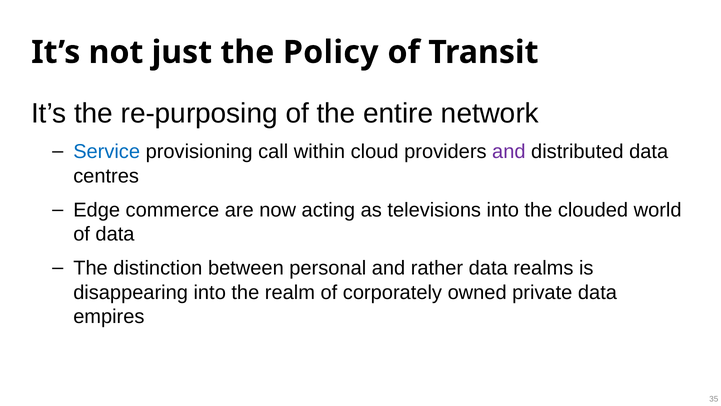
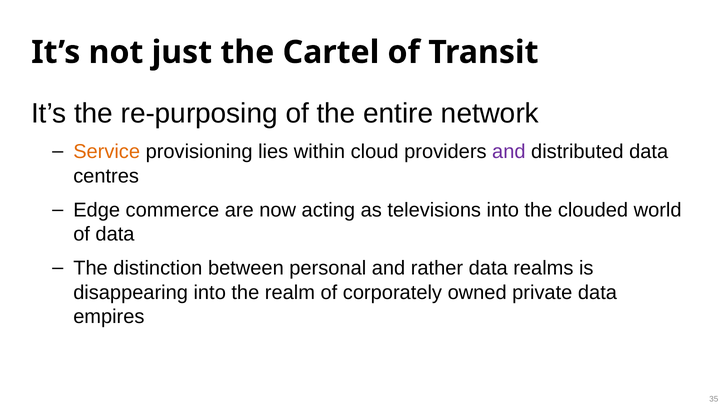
Policy: Policy -> Cartel (331, 52)
Service colour: blue -> orange (107, 152)
call: call -> lies (273, 152)
